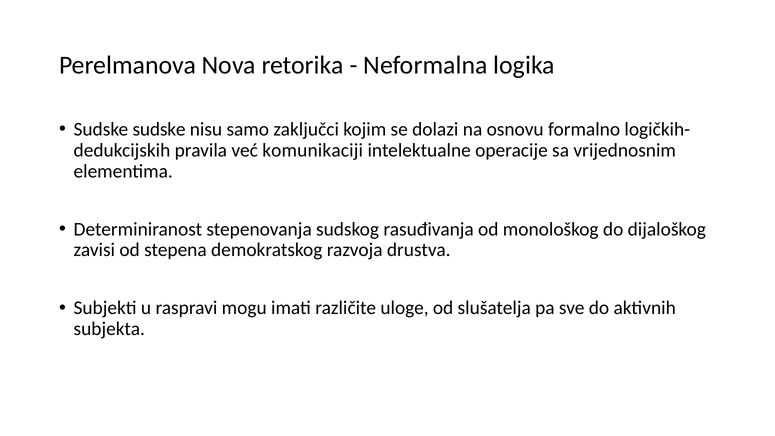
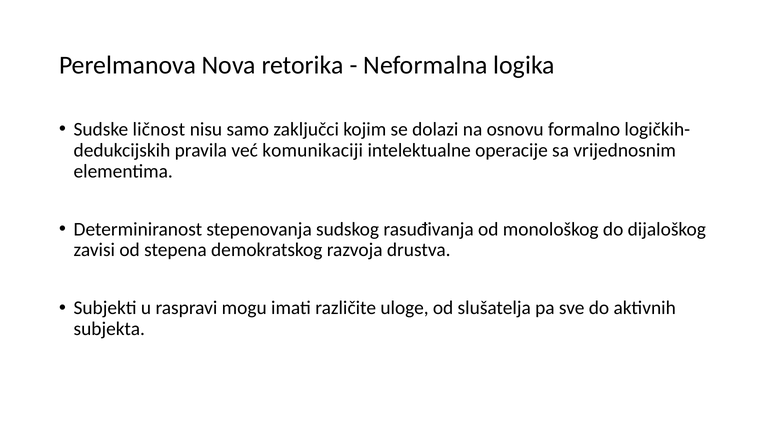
Sudske sudske: sudske -> ličnost (159, 129)
